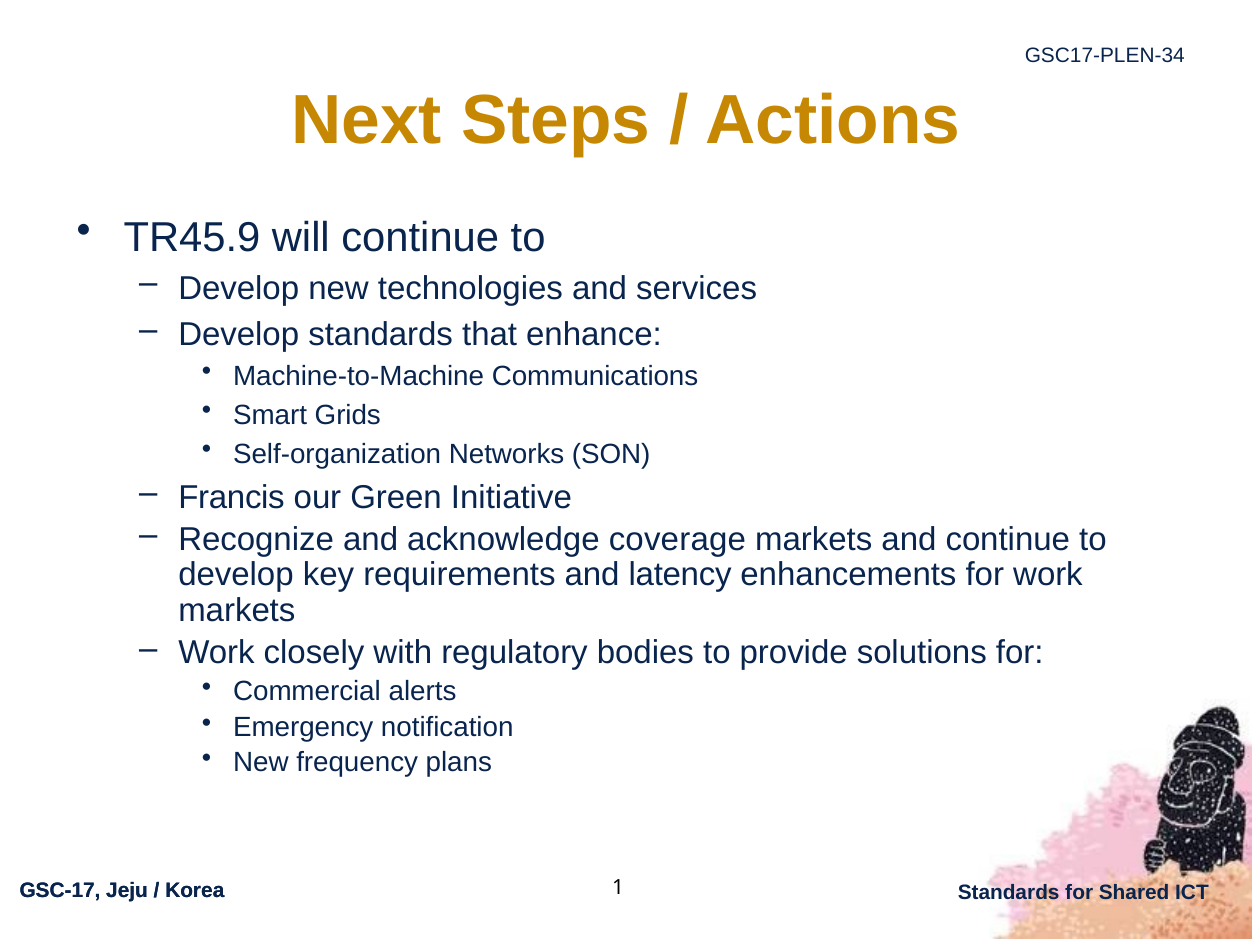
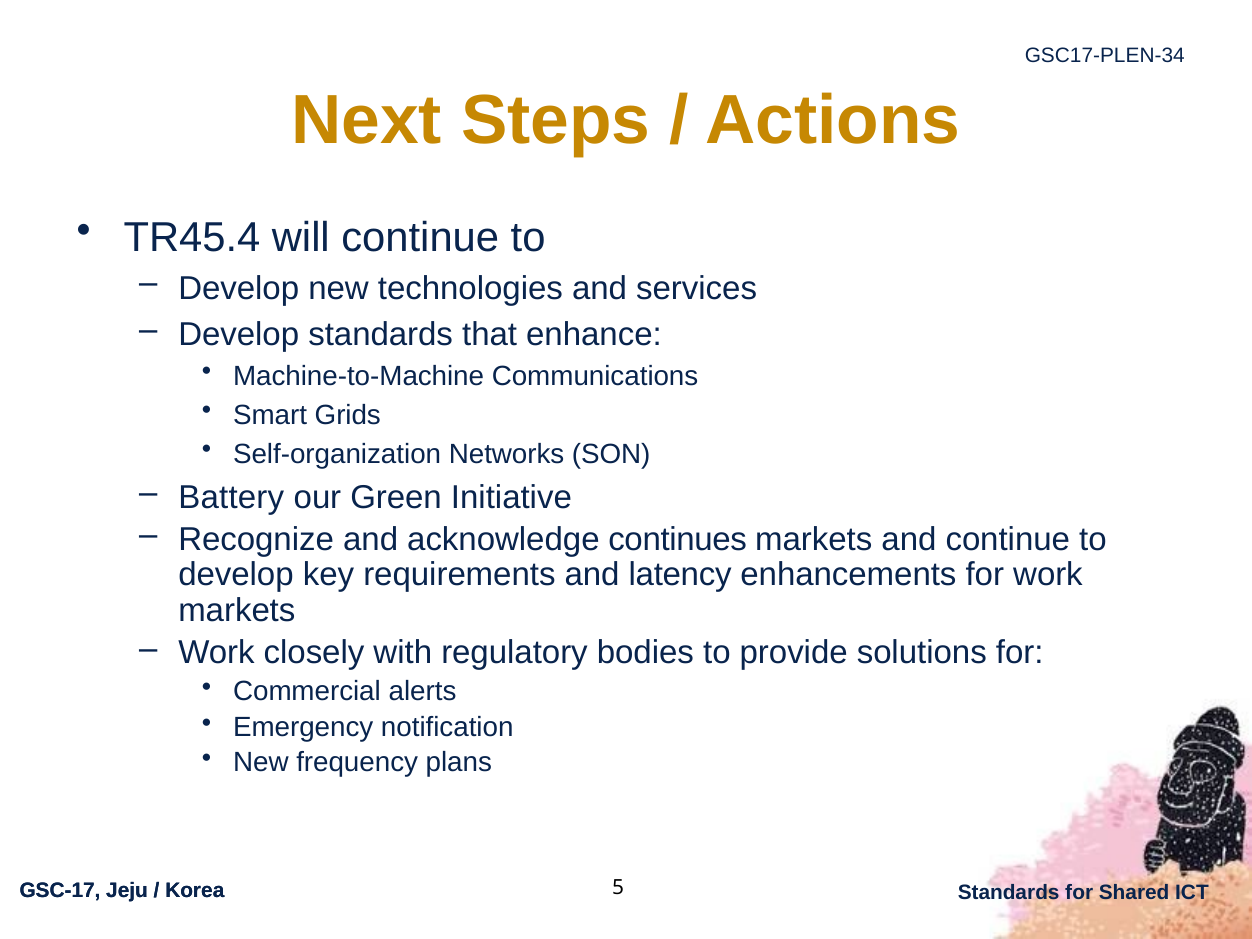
TR45.9: TR45.9 -> TR45.4 (192, 237)
Francis: Francis -> Battery (231, 498)
coverage: coverage -> continues (678, 539)
1: 1 -> 5 (618, 888)
